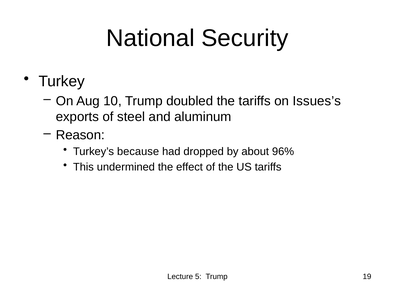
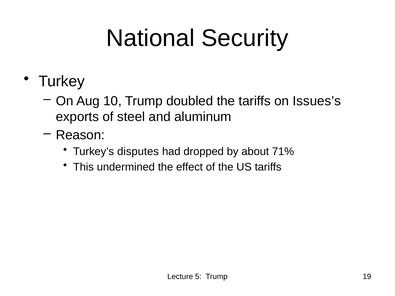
because: because -> disputes (138, 152)
96%: 96% -> 71% (283, 152)
